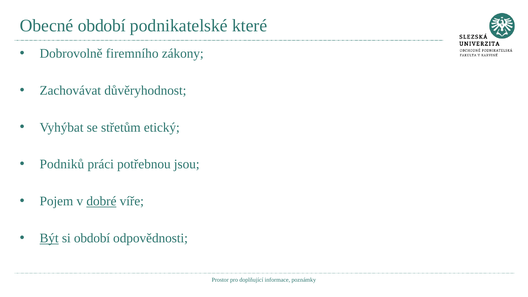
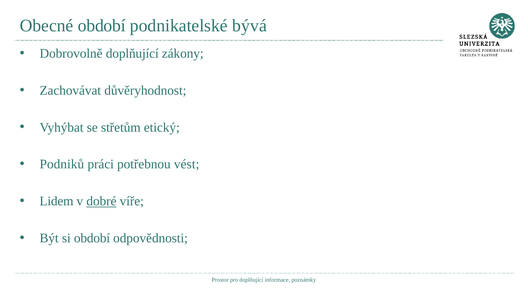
které: které -> bývá (250, 26)
Dobrovolně firemního: firemního -> doplňující (132, 53)
jsou: jsou -> vést (187, 164)
Pojem: Pojem -> Lidem (56, 201)
Být underline: present -> none (49, 238)
